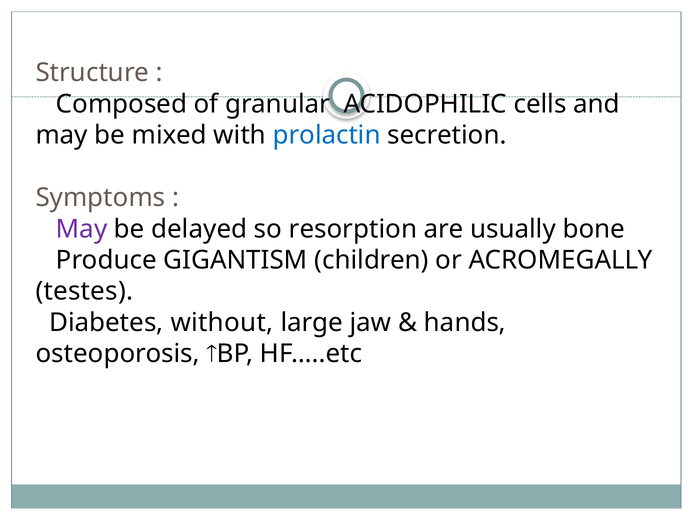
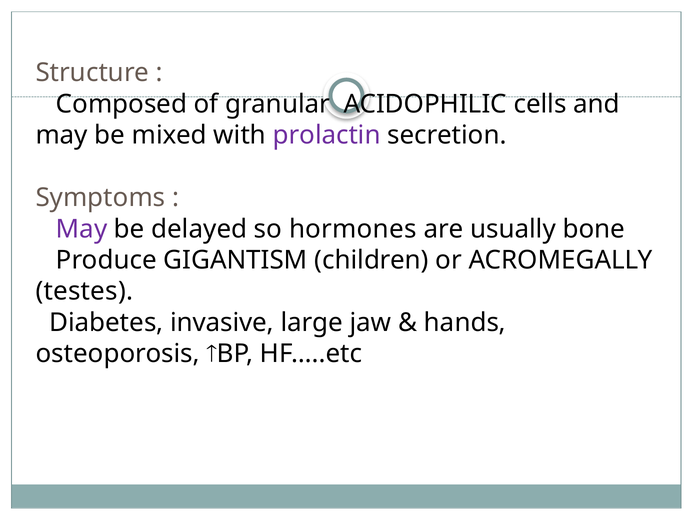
prolactin colour: blue -> purple (327, 135)
resorption: resorption -> hormones (353, 229)
without: without -> invasive (222, 322)
